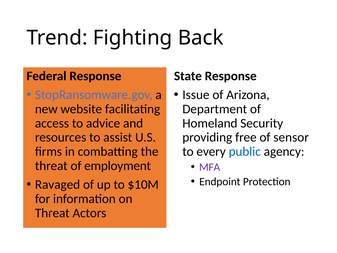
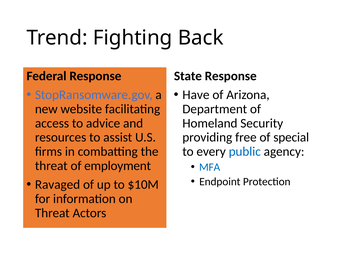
Issue: Issue -> Have (196, 95)
sensor: sensor -> special (291, 137)
MFA colour: purple -> blue (210, 167)
